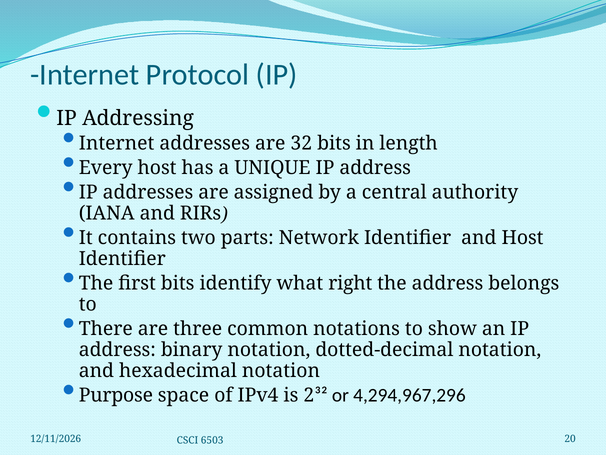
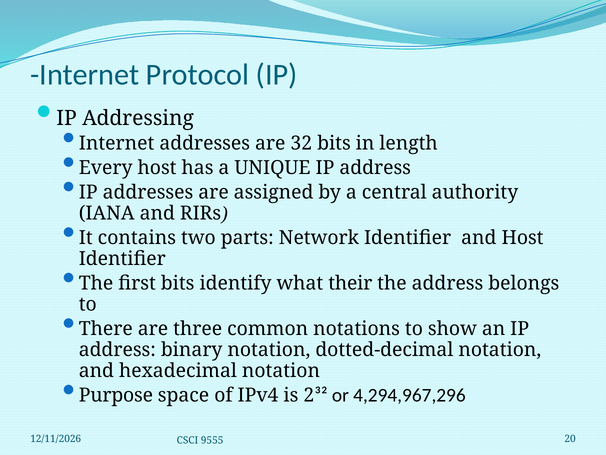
right: right -> their (350, 283)
6503: 6503 -> 9555 (212, 440)
